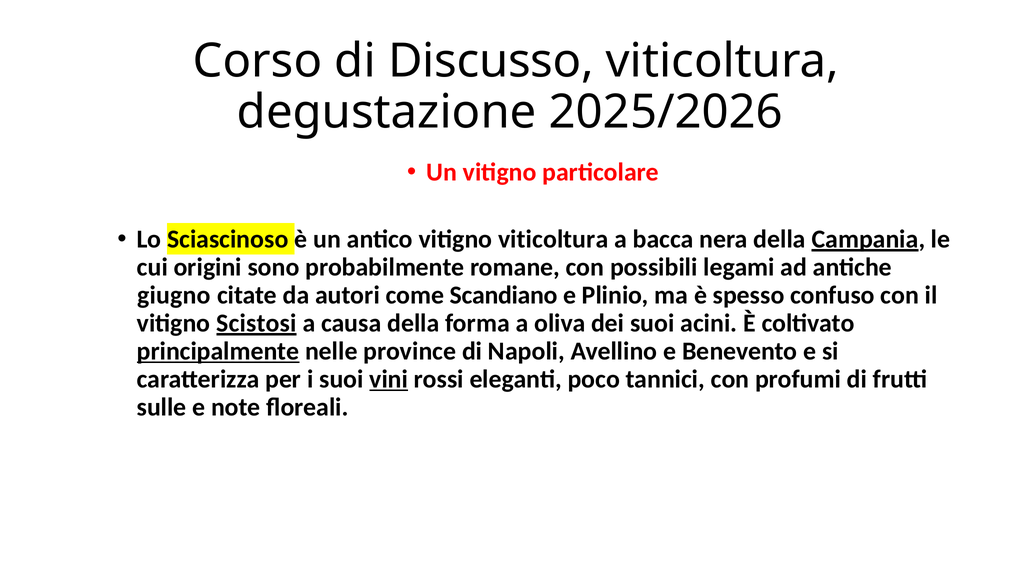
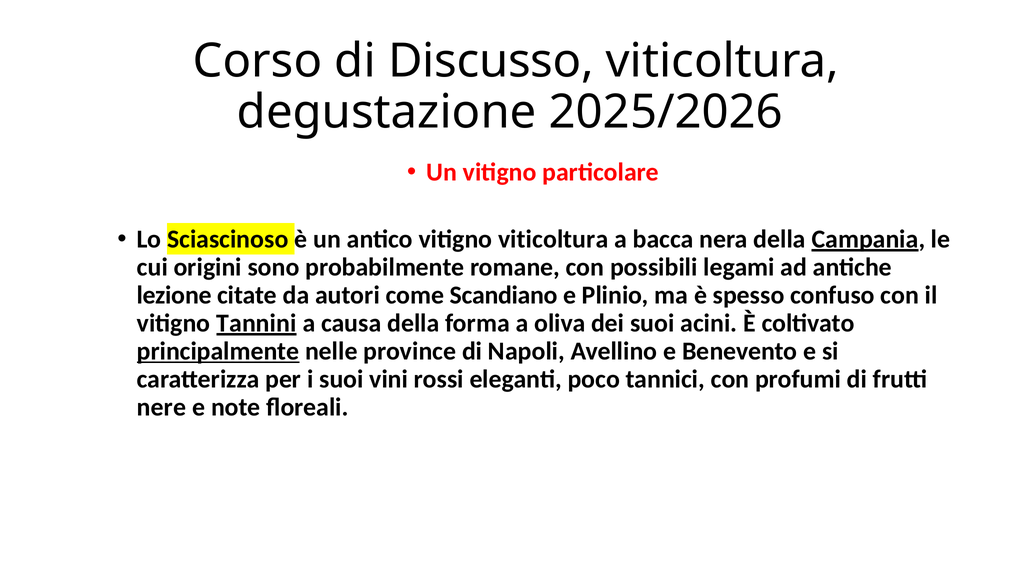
giugno: giugno -> lezione (174, 295)
Scistosi: Scistosi -> Tannini (256, 323)
vini underline: present -> none (389, 379)
sulle: sulle -> nere (162, 407)
